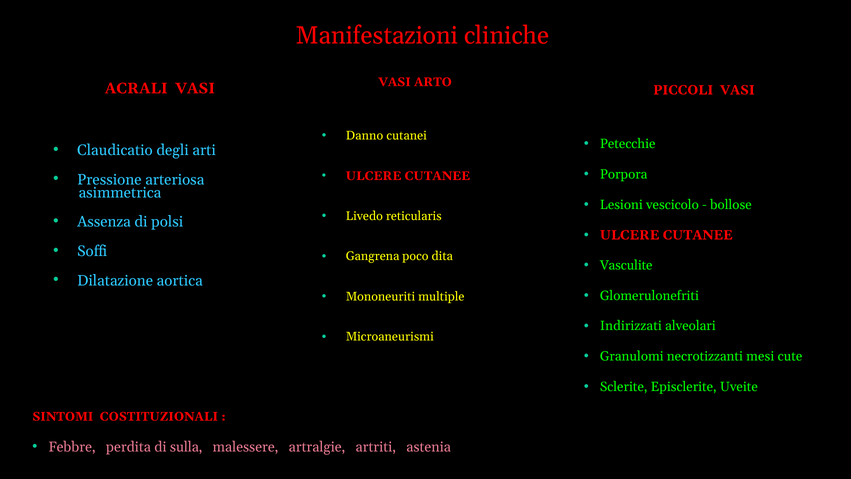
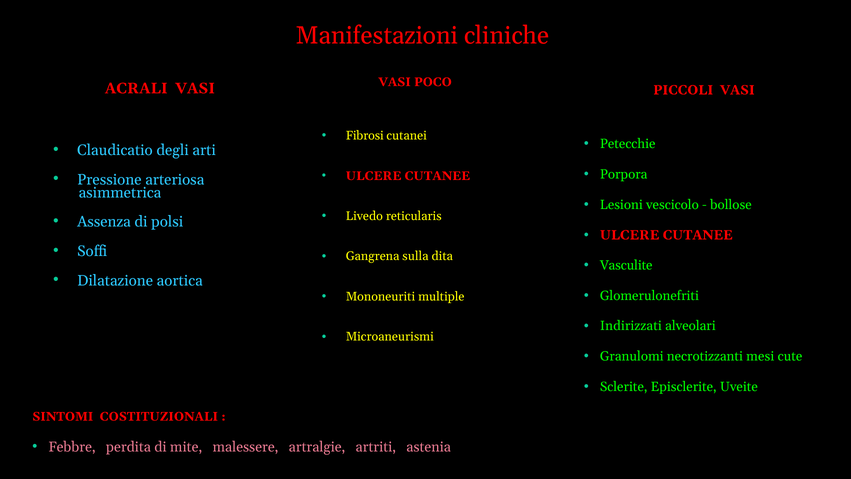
ARTO: ARTO -> POCO (433, 82)
Danno: Danno -> Fibrosi (365, 136)
poco: poco -> sulla (415, 256)
sulla: sulla -> mite (186, 447)
